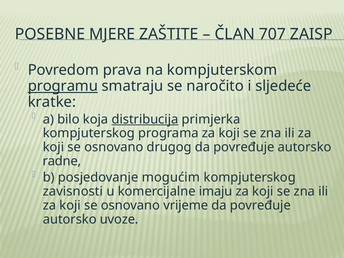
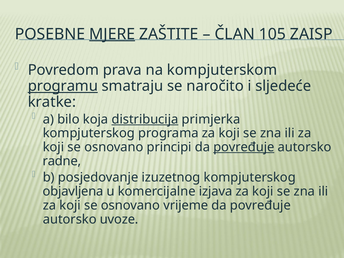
MJERE underline: none -> present (112, 34)
707: 707 -> 105 (272, 34)
drugog: drugog -> principi (169, 147)
povređuje underline: none -> present (244, 147)
mogućim: mogućim -> izuzetnog (171, 177)
zavisnosti: zavisnosti -> objavljena (73, 191)
imaju: imaju -> izjava (216, 191)
